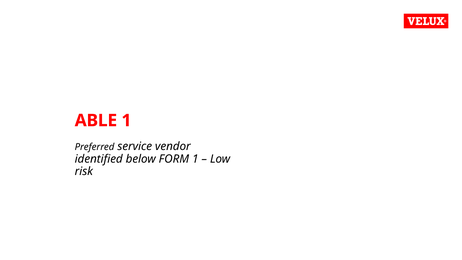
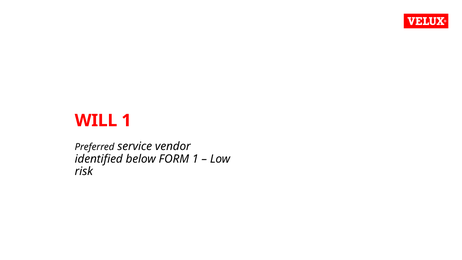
ABLE: ABLE -> WILL (96, 120)
